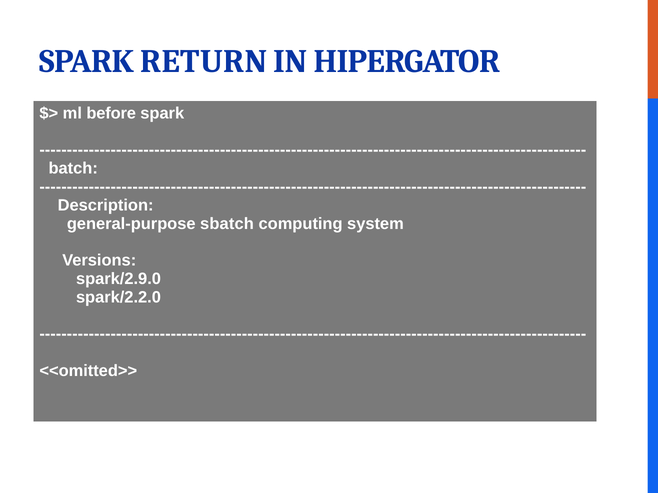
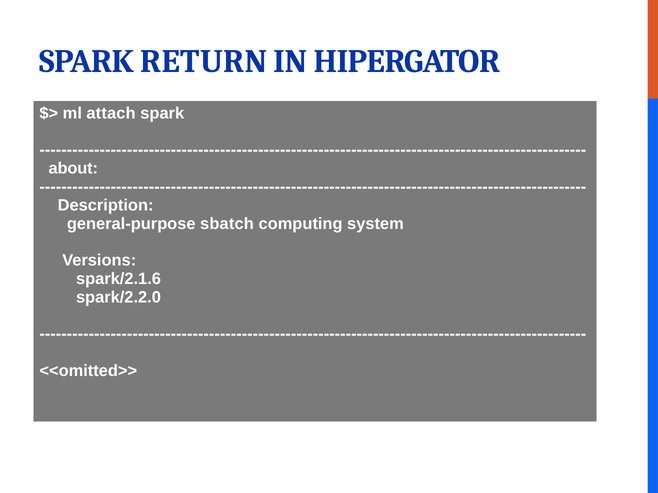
before: before -> attach (111, 113)
batch: batch -> about (73, 169)
spark/2.9.0: spark/2.9.0 -> spark/2.1.6 (118, 279)
